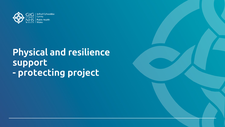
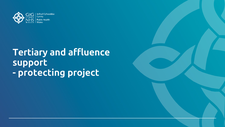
Physical: Physical -> Tertiary (30, 52)
resilience: resilience -> affluence (89, 52)
